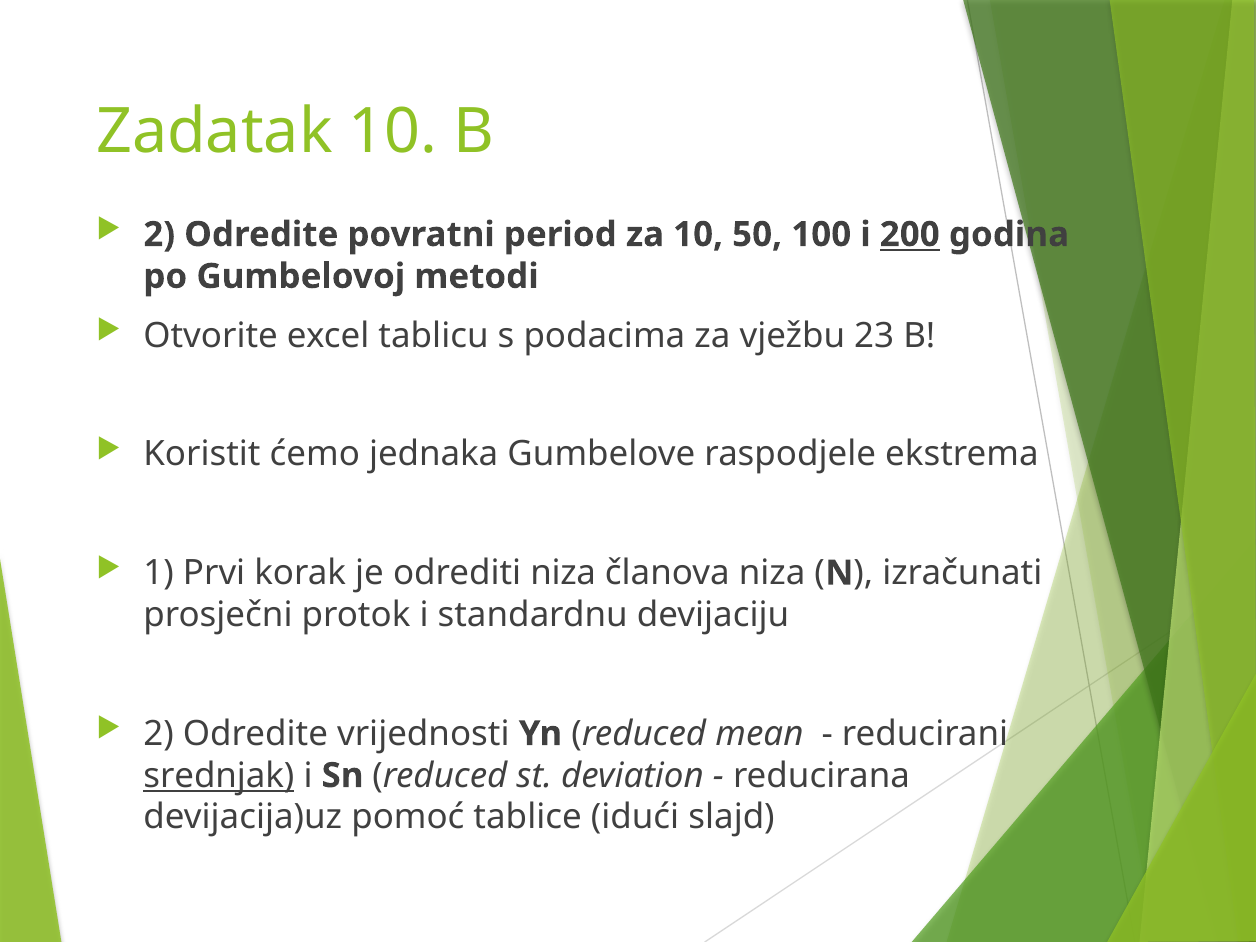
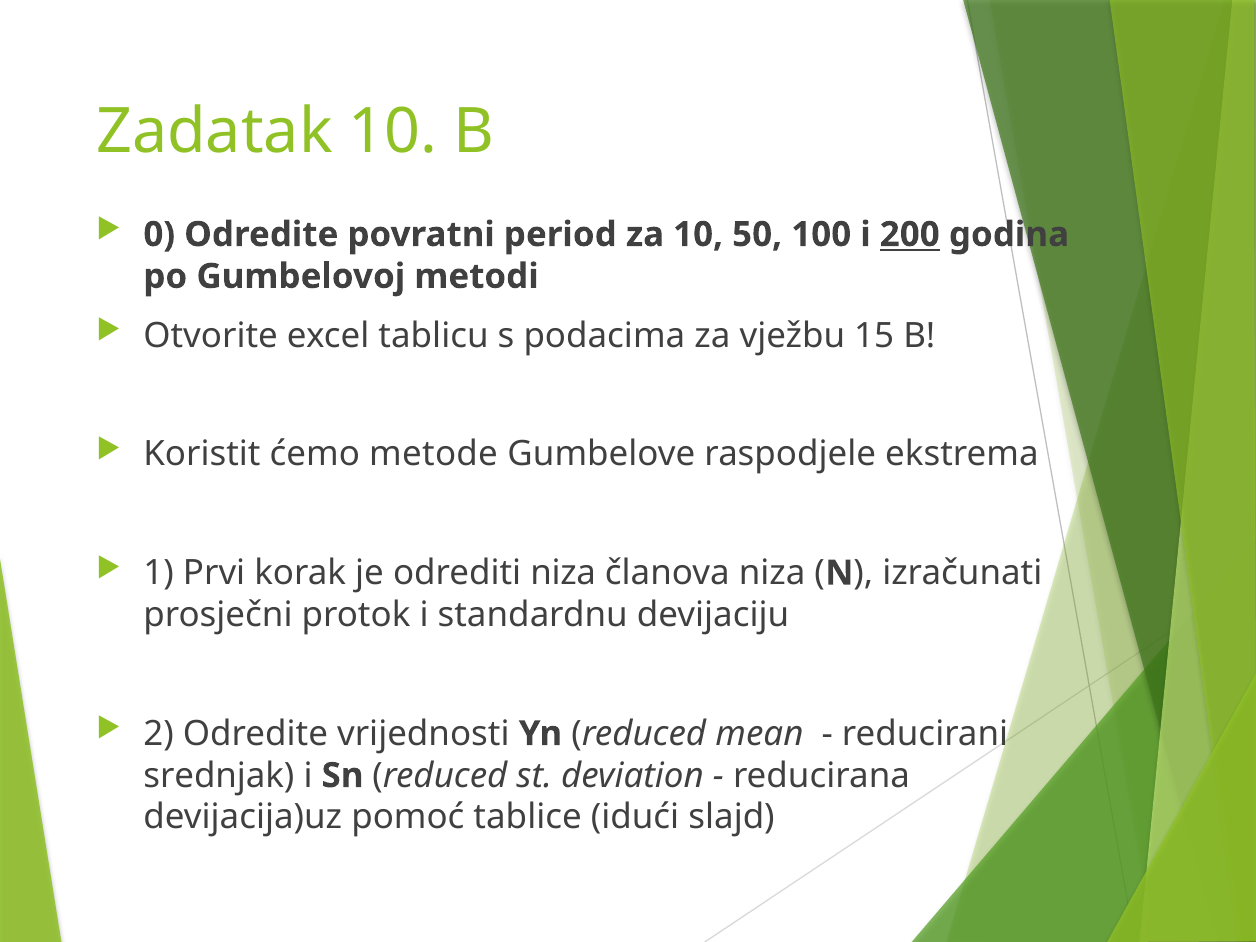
2: 2 -> 0 (159, 235)
23: 23 -> 15 (874, 336)
jednaka: jednaka -> metode (434, 454)
srednjak underline: present -> none (219, 776)
